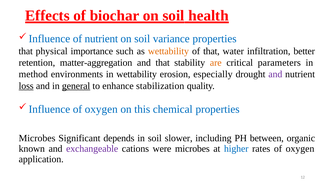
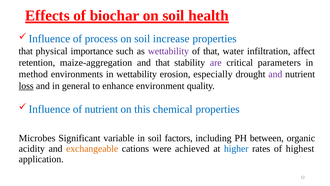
of nutrient: nutrient -> process (101, 39)
variance: variance -> increase (171, 39)
wettability colour: orange -> purple (168, 51)
better: better -> affect (304, 51)
matter-aggregation: matter-aggregation -> maize-aggregation (96, 63)
are colour: orange -> purple (216, 63)
general underline: present -> none (76, 86)
stabilization: stabilization -> environment (160, 86)
oxygen: oxygen -> nutrient (101, 109)
depends: depends -> variable (119, 138)
slower: slower -> factors (179, 138)
known: known -> acidity (32, 148)
exchangeable colour: purple -> orange (92, 148)
were microbes: microbes -> achieved (192, 148)
rates of oxygen: oxygen -> highest (300, 148)
